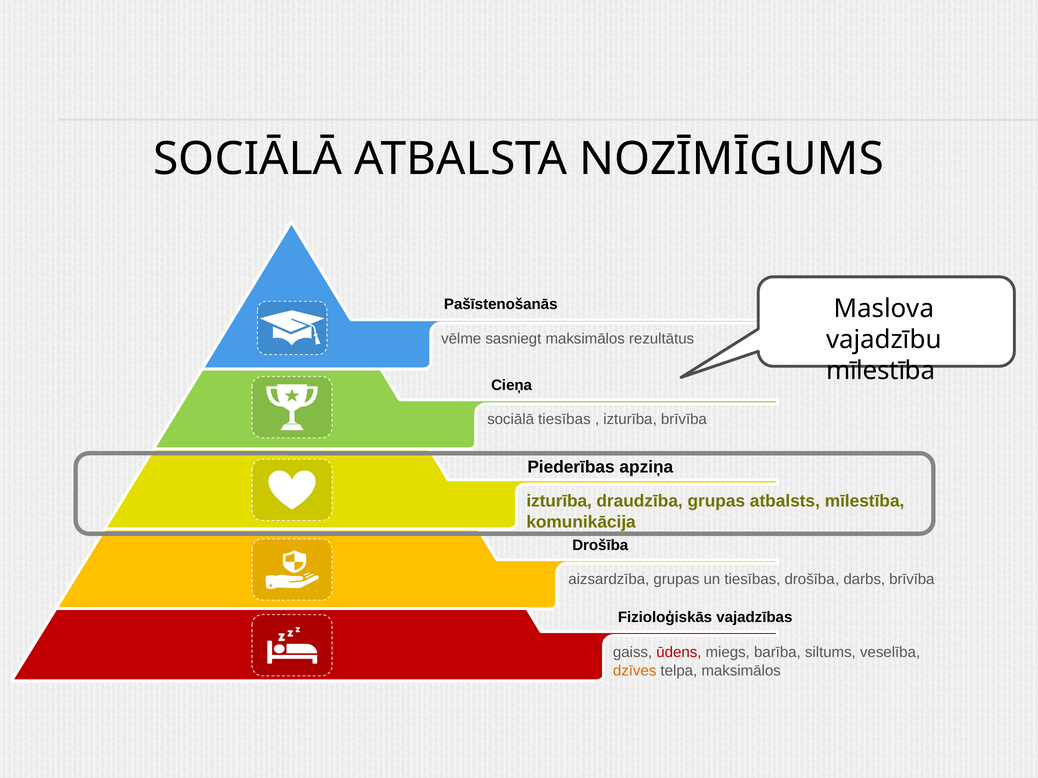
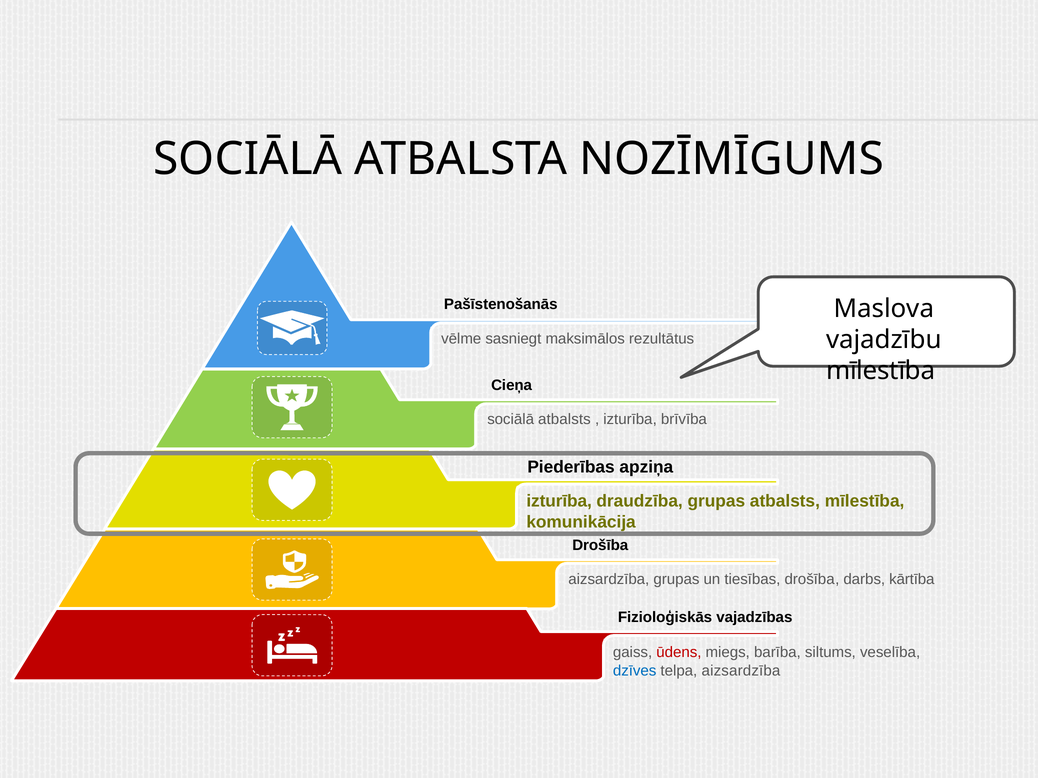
sociālā tiesības: tiesības -> atbalsts (564, 420)
darbs brīvība: brīvība -> kārtība (912, 580)
dzīves colour: orange -> blue (635, 671)
telpa maksimālos: maksimālos -> aizsardzība (741, 671)
